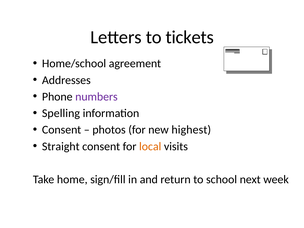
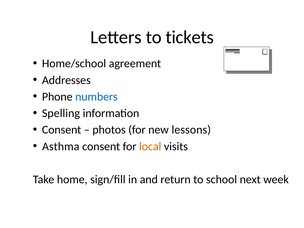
numbers colour: purple -> blue (96, 97)
highest: highest -> lessons (191, 130)
Straight: Straight -> Asthma (61, 146)
